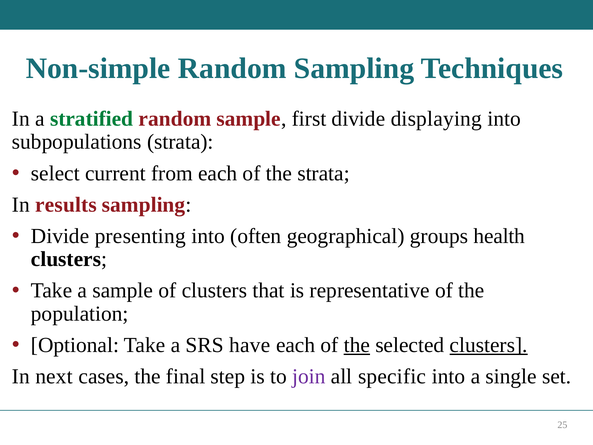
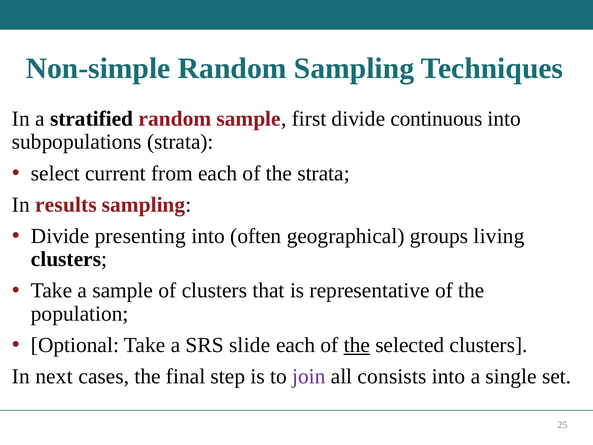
stratified colour: green -> black (92, 119)
displaying: displaying -> continuous (436, 119)
health: health -> living (499, 236)
have: have -> slide (250, 345)
clusters underline: present -> none (489, 345)
specific: specific -> consists (392, 376)
